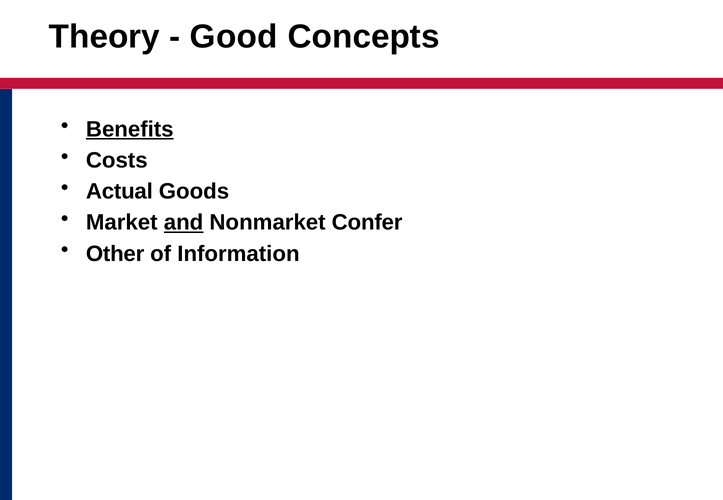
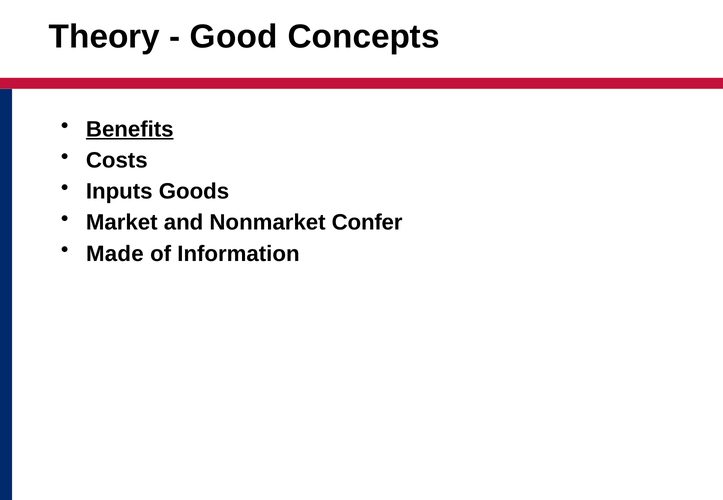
Actual: Actual -> Inputs (119, 192)
and underline: present -> none (184, 223)
Other: Other -> Made (115, 254)
